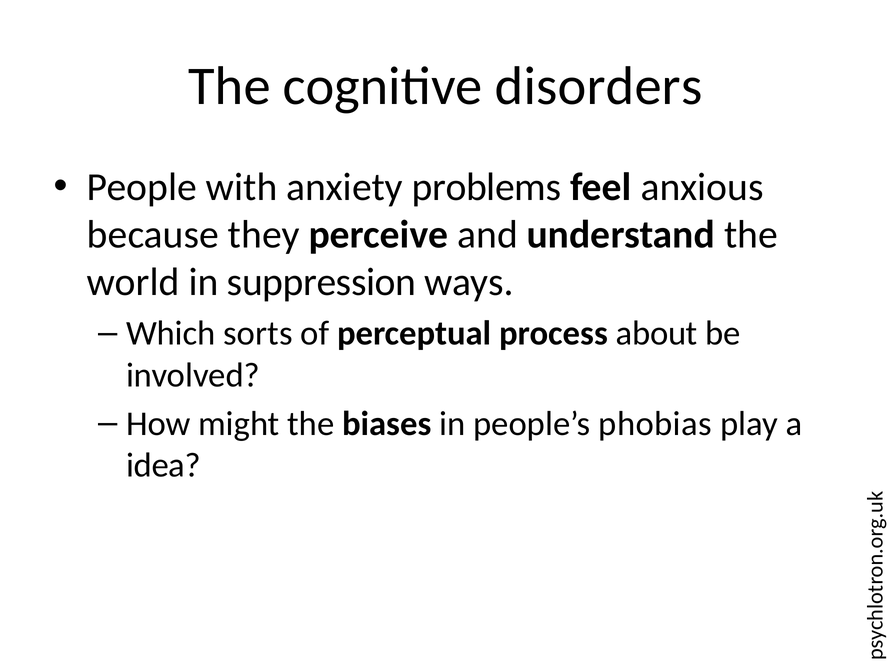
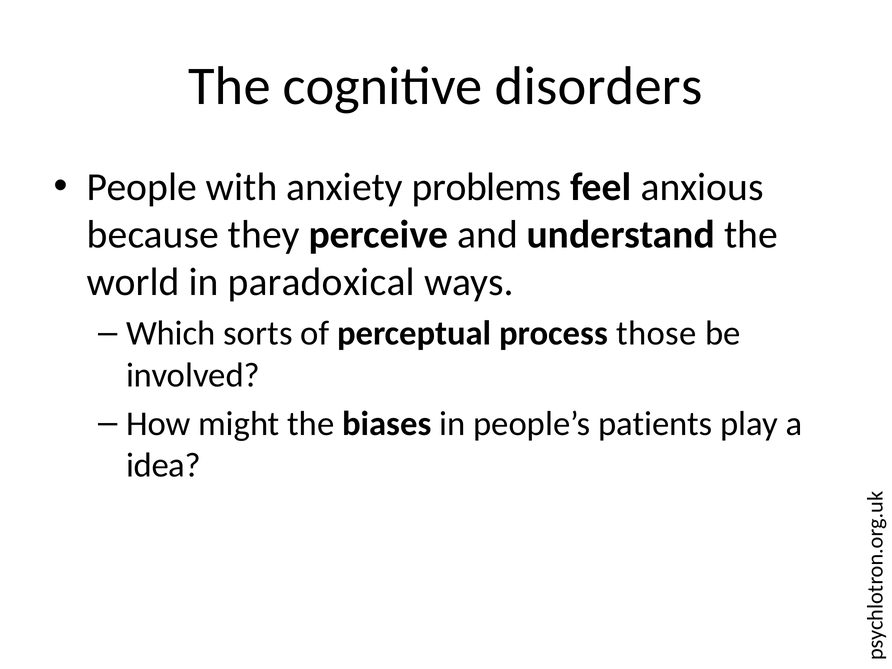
suppression: suppression -> paradoxical (321, 282)
about: about -> those (656, 334)
phobias: phobias -> patients (655, 424)
